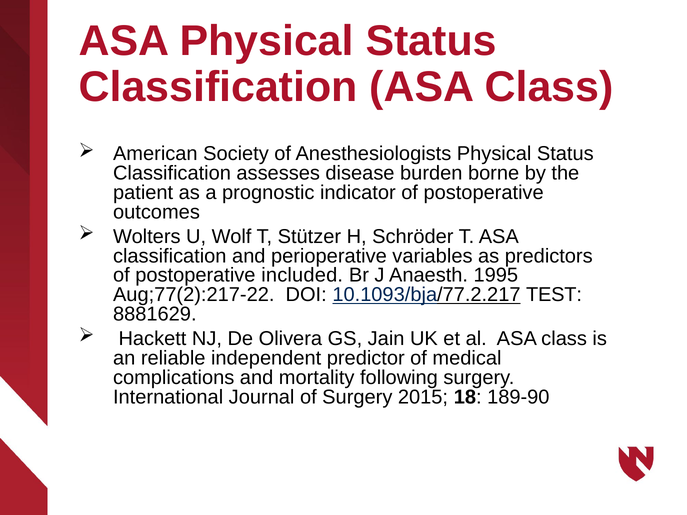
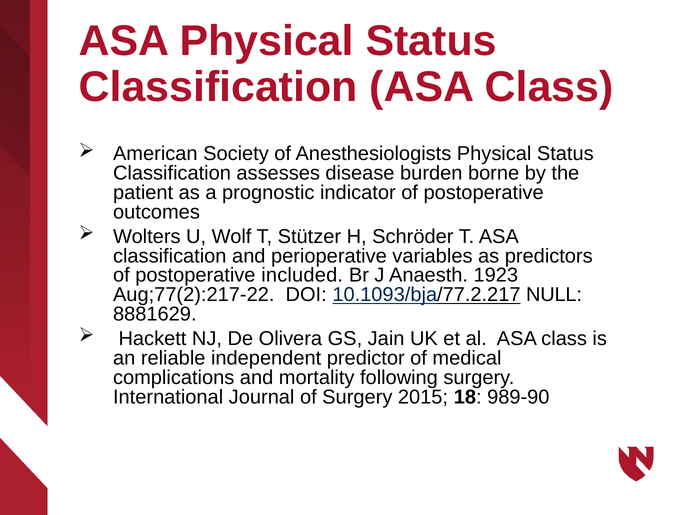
1995: 1995 -> 1923 (496, 276)
TEST: TEST -> NULL (554, 295)
189-90: 189-90 -> 989-90 (518, 397)
